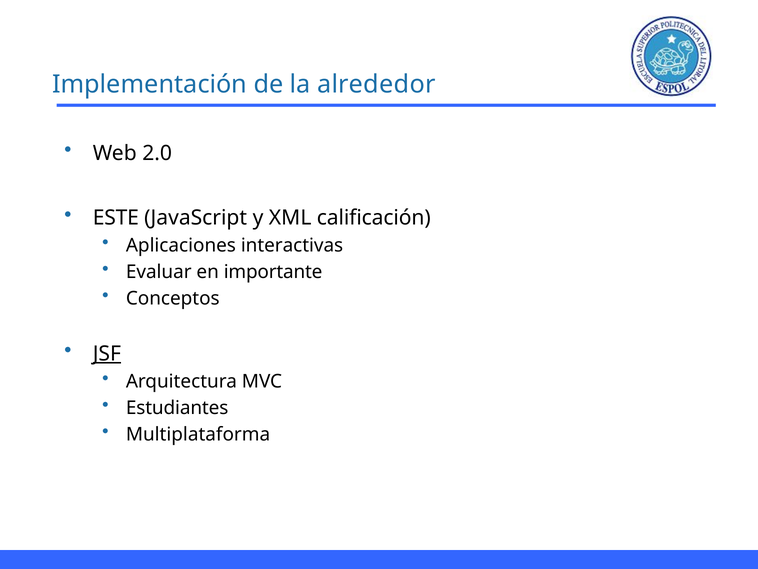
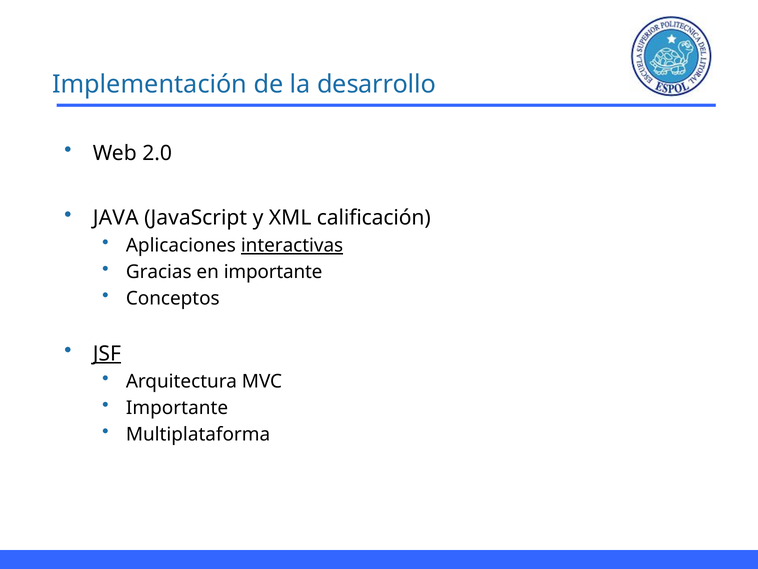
alrededor: alrededor -> desarrollo (377, 84)
ESTE: ESTE -> JAVA (116, 218)
interactivas underline: none -> present (292, 245)
Evaluar: Evaluar -> Gracias (159, 272)
Estudiantes: Estudiantes -> Importante (177, 408)
